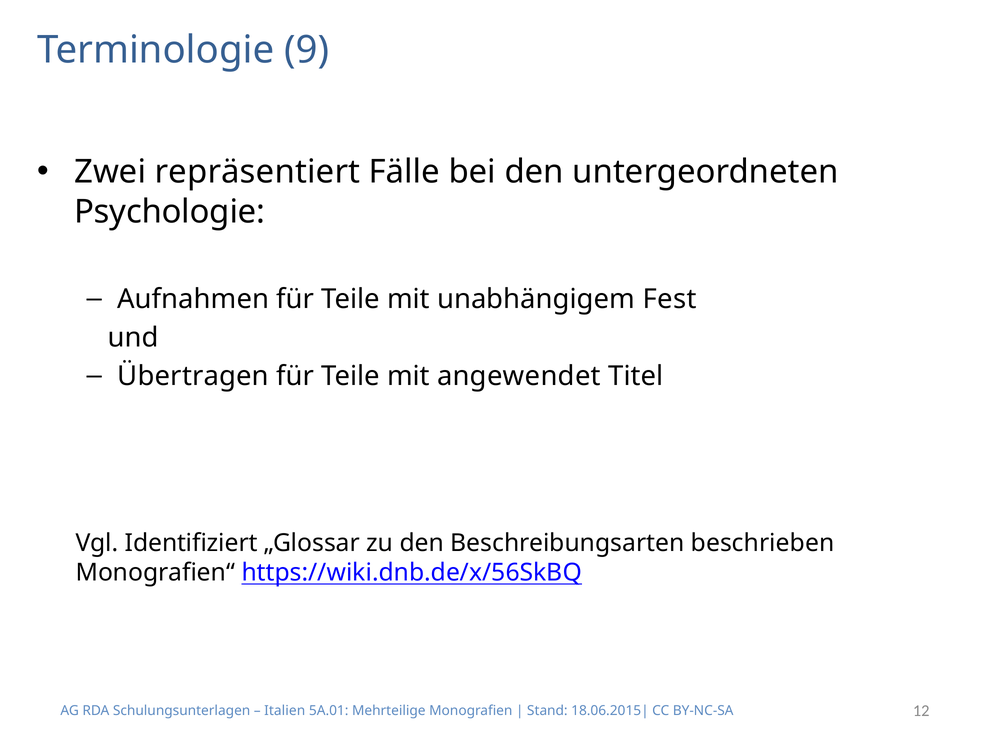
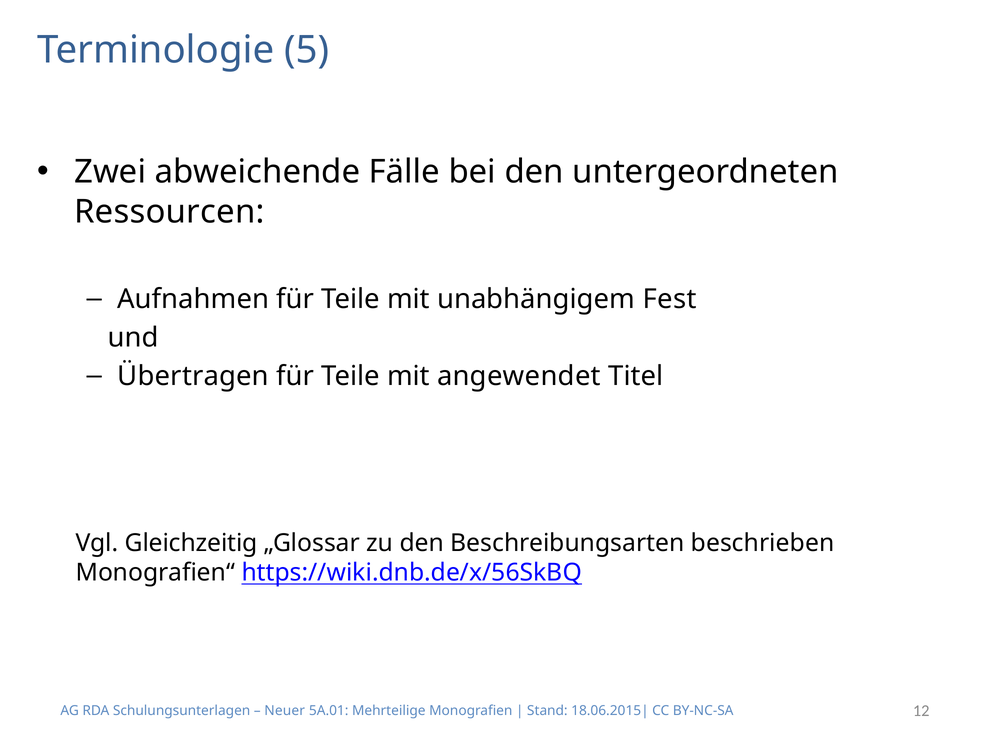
9: 9 -> 5 (307, 50)
repräsentiert: repräsentiert -> abweichende (257, 172)
Psychologie: Psychologie -> Ressourcen (169, 212)
Identifiziert: Identifiziert -> Gleichzeitig (191, 543)
Italien: Italien -> Neuer (285, 710)
